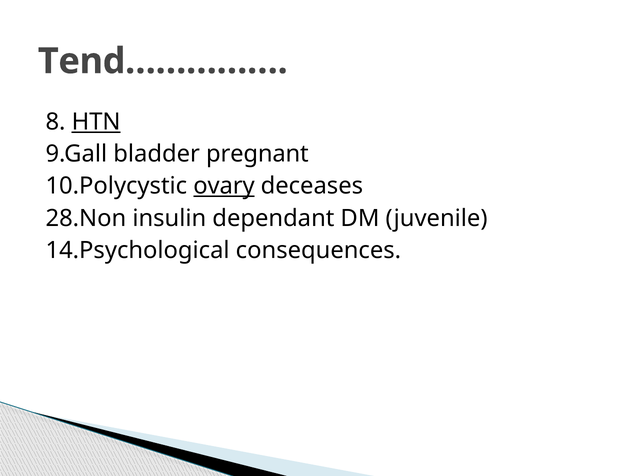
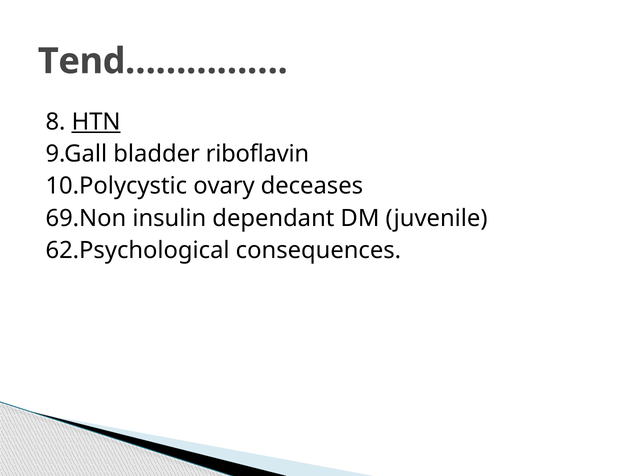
pregnant: pregnant -> riboflavin (257, 154)
ovary underline: present -> none (224, 186)
28.Non: 28.Non -> 69.Non (86, 218)
14.Psychological: 14.Psychological -> 62.Psychological (138, 250)
